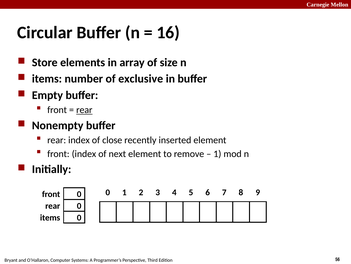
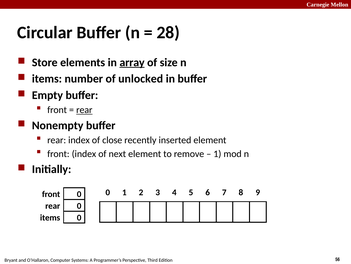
16: 16 -> 28 (168, 33)
array underline: none -> present (132, 62)
exclusive: exclusive -> unlocked (141, 79)
